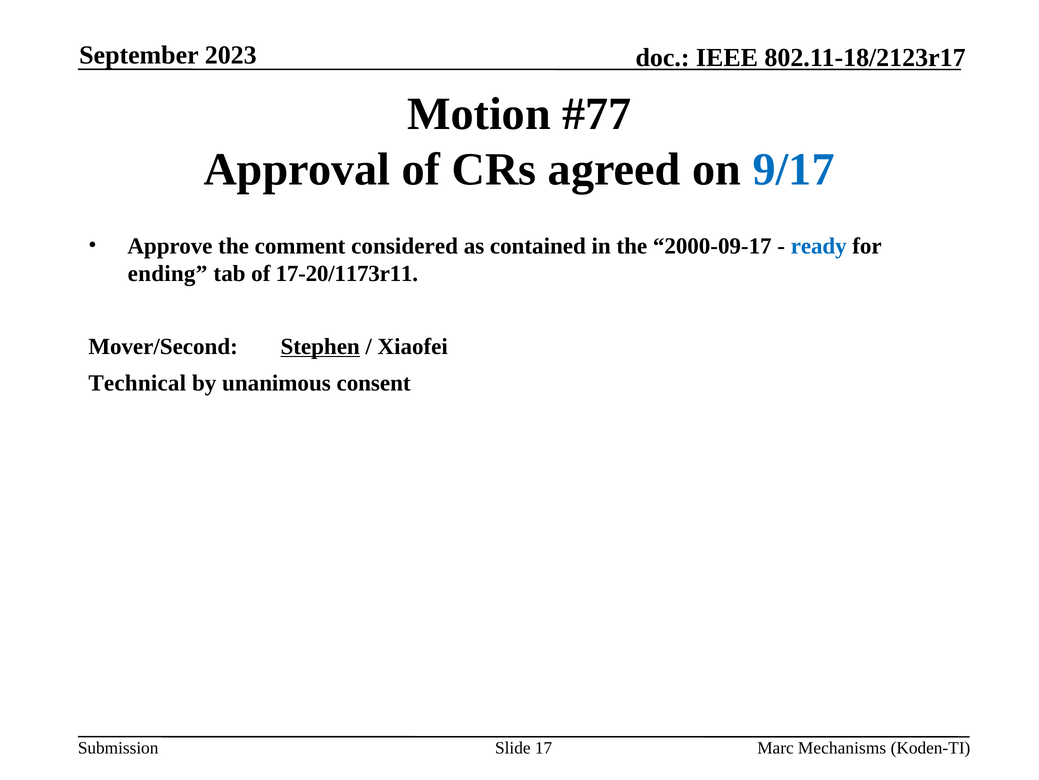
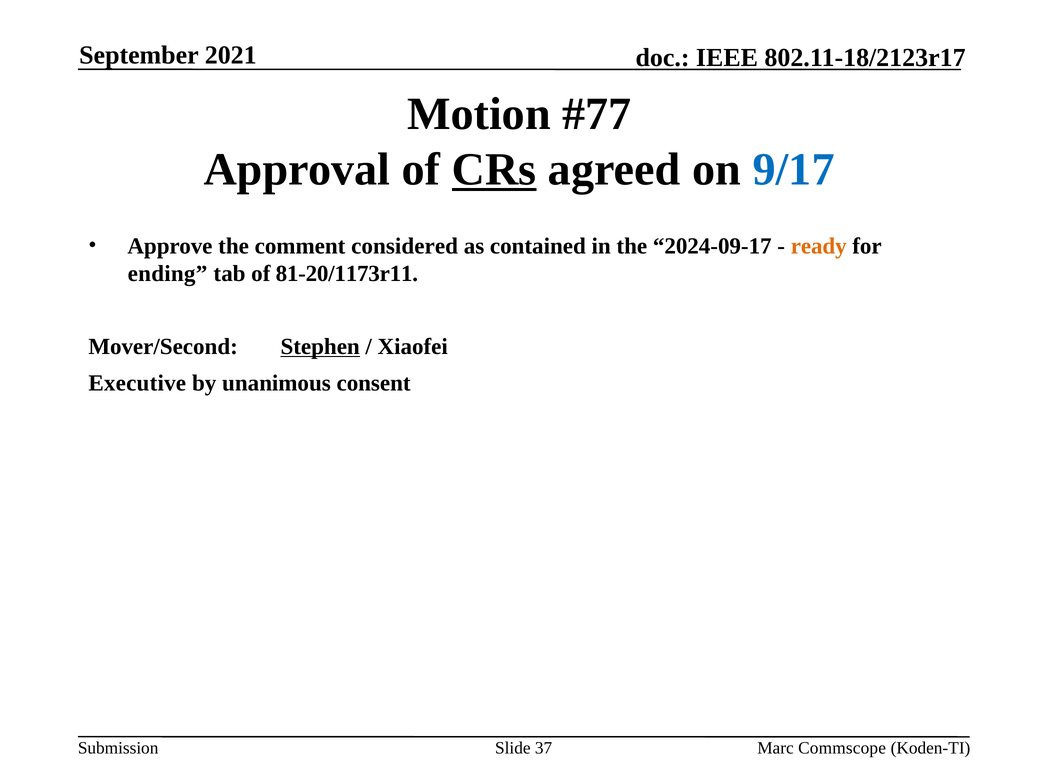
2023: 2023 -> 2021 (231, 55)
CRs underline: none -> present (494, 169)
2000-09-17: 2000-09-17 -> 2024-09-17 (712, 246)
ready colour: blue -> orange (819, 246)
17-20/1173r11: 17-20/1173r11 -> 81-20/1173r11 (347, 273)
Technical: Technical -> Executive (137, 383)
17: 17 -> 37 (544, 747)
Mechanisms: Mechanisms -> Commscope (842, 747)
